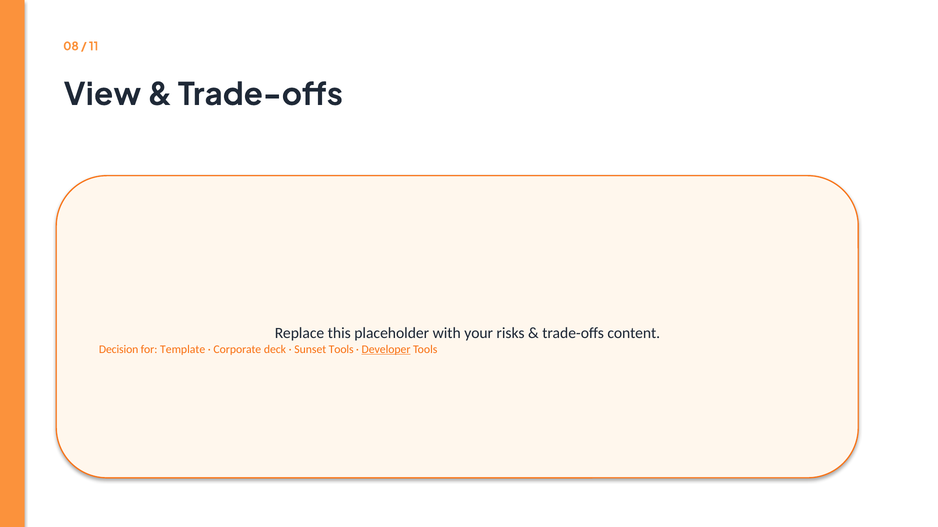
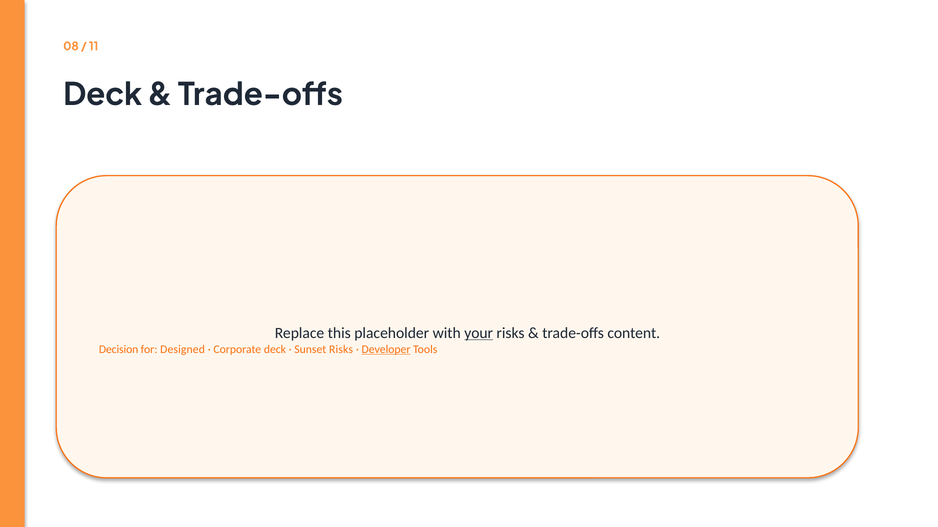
View: View -> Deck (103, 95)
your underline: none -> present (479, 333)
Template: Template -> Designed (183, 350)
Sunset Tools: Tools -> Risks (341, 350)
